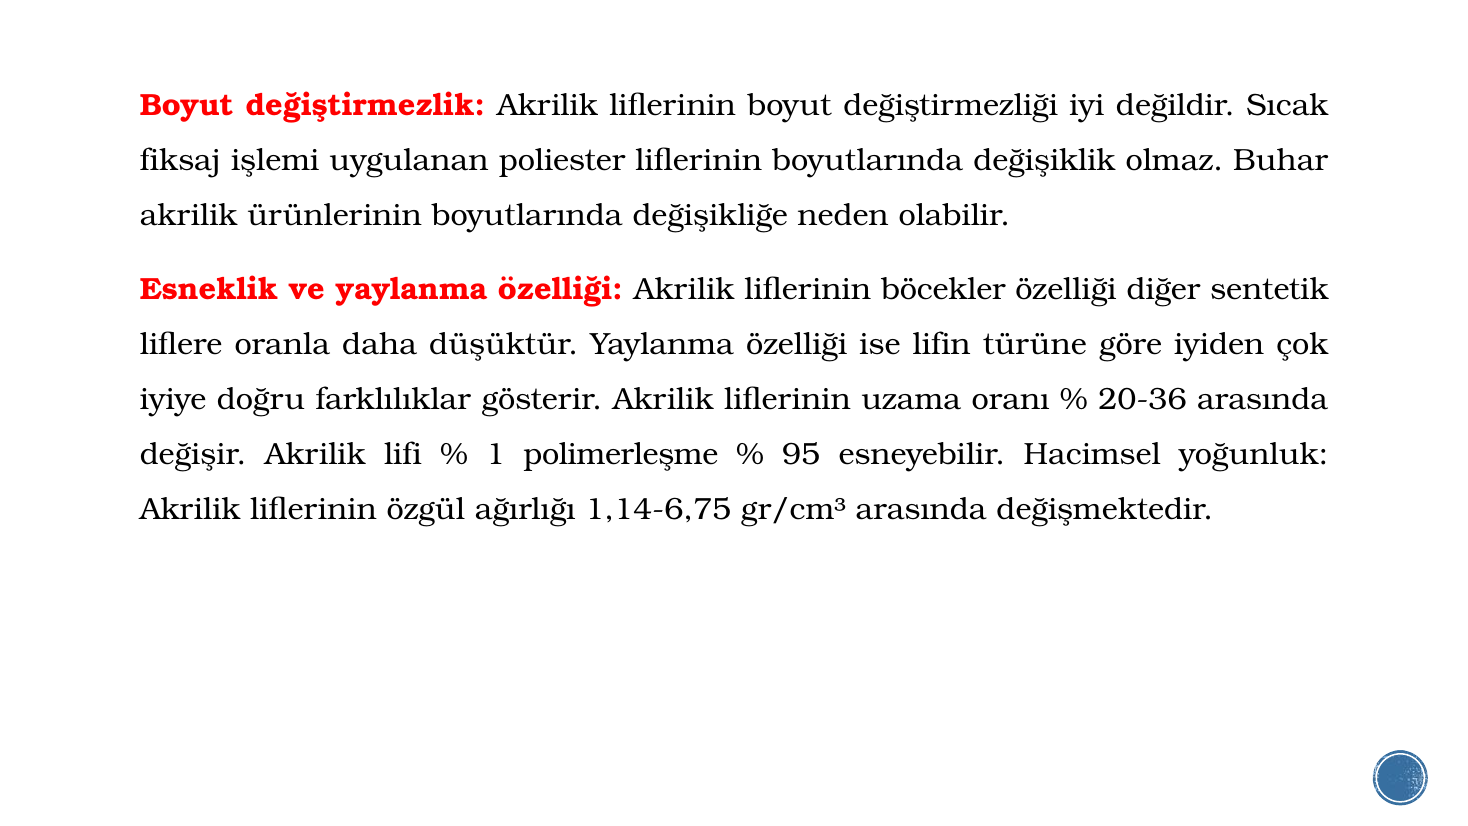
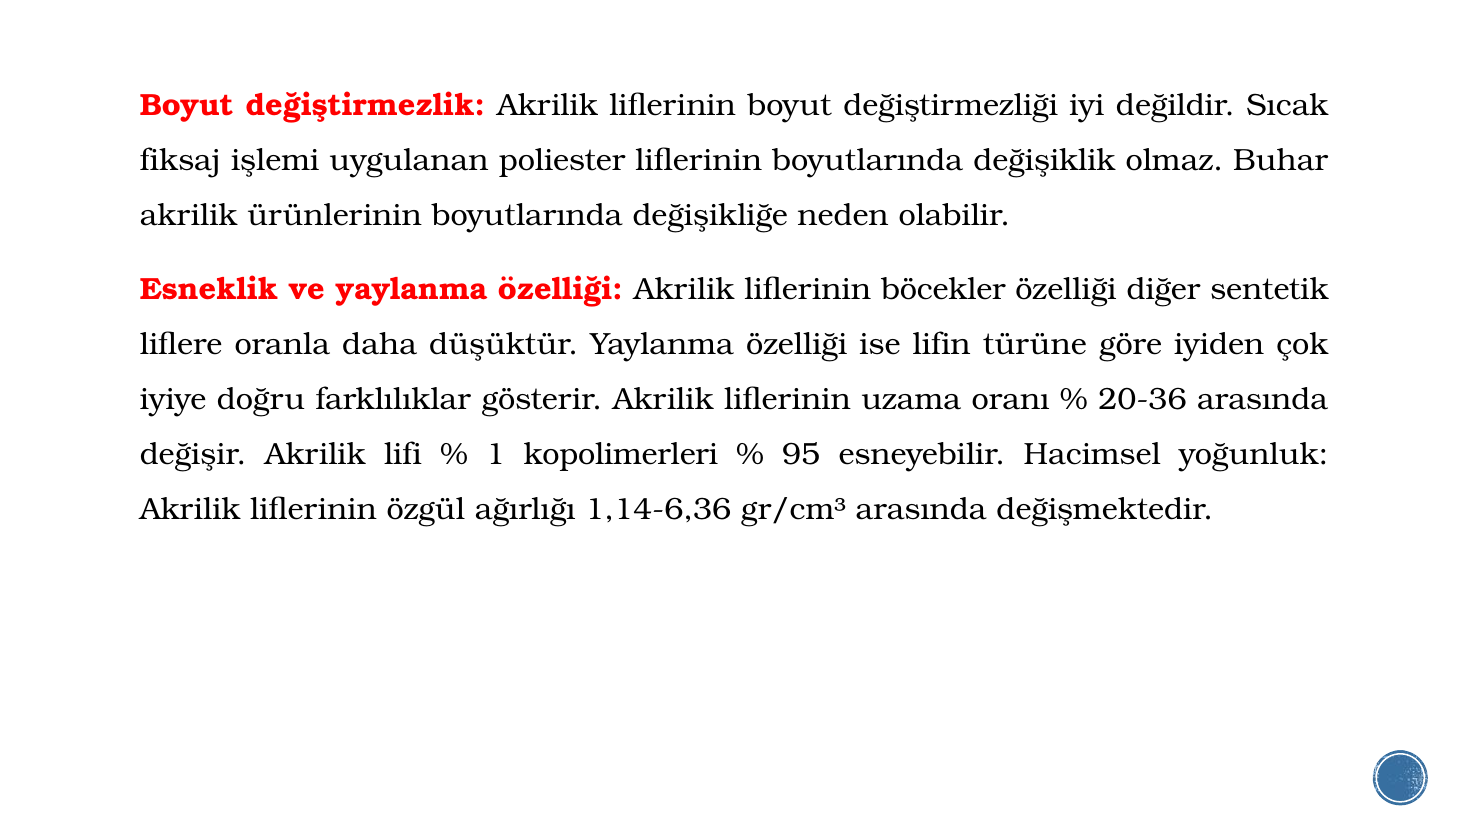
polimerleşme: polimerleşme -> kopolimerleri (621, 454)
1,14-6,75: 1,14-6,75 -> 1,14-6,36 (658, 509)
